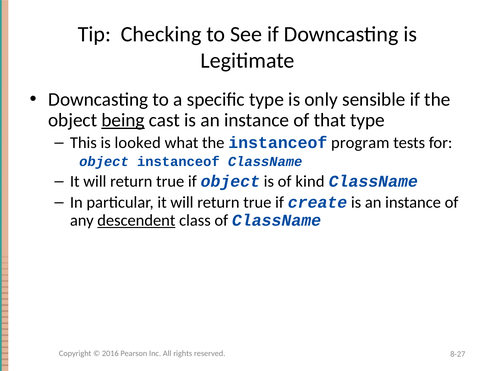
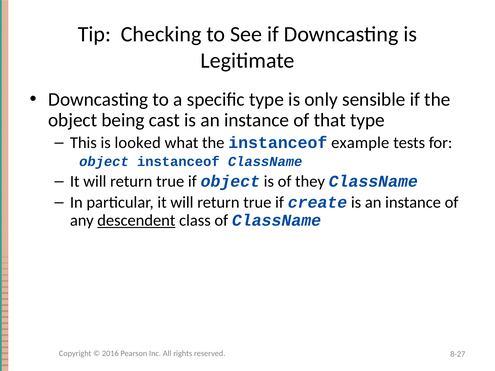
being underline: present -> none (123, 120)
program: program -> example (360, 143)
kind: kind -> they (310, 182)
